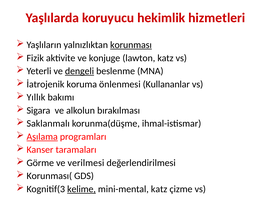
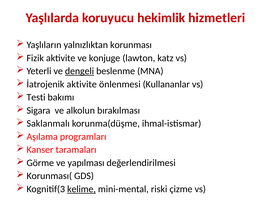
korunması underline: present -> none (131, 45)
İatrojenik koruma: koruma -> aktivite (82, 84)
Yıllık: Yıllık -> Testi (36, 97)
Aşılama underline: present -> none (42, 137)
verilmesi: verilmesi -> yapılması (86, 163)
mini-mental katz: katz -> riski (159, 189)
